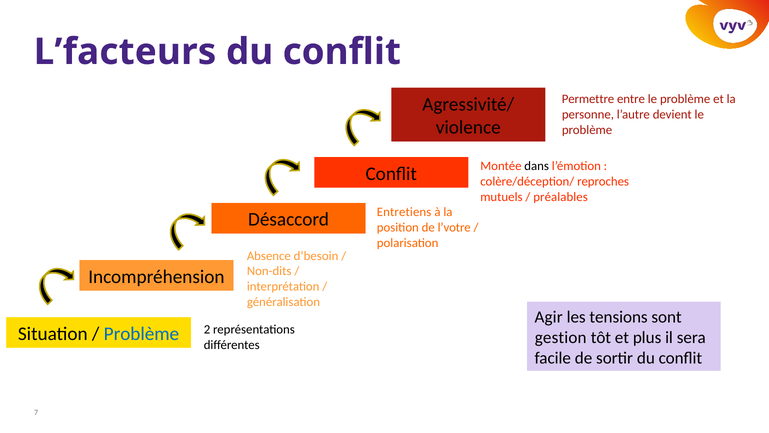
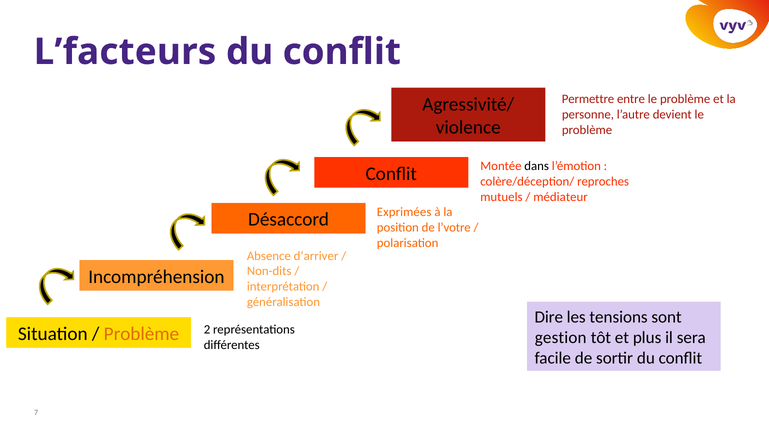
préalables: préalables -> médiateur (561, 197)
Entretiens: Entretiens -> Exprimées (404, 212)
d’besoin: d’besoin -> d’arriver (316, 256)
Agir: Agir -> Dire (549, 317)
Problème colour: blue -> orange (141, 334)
